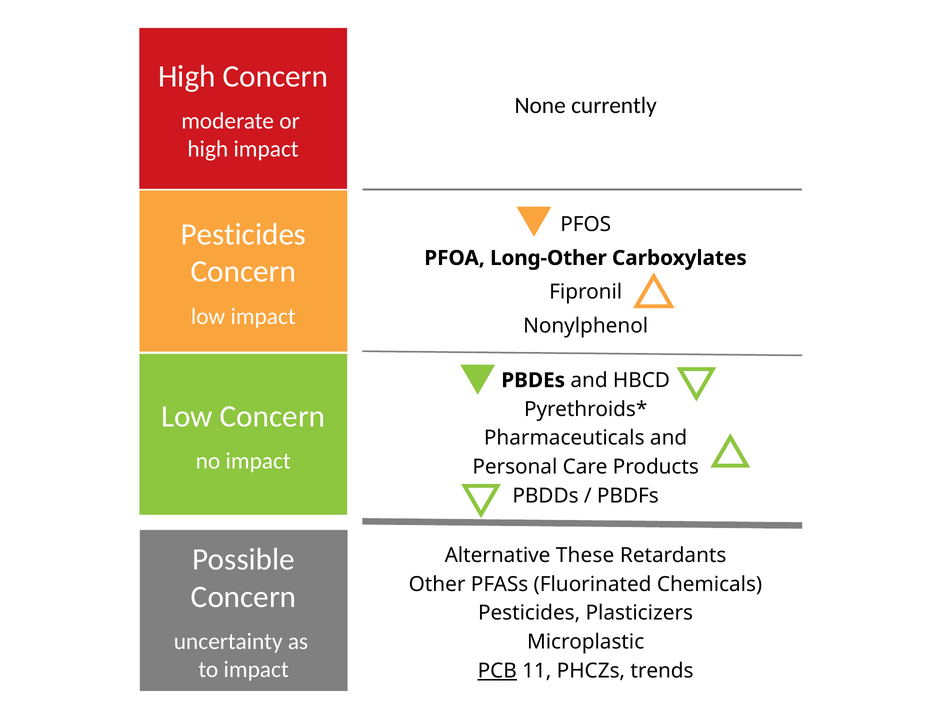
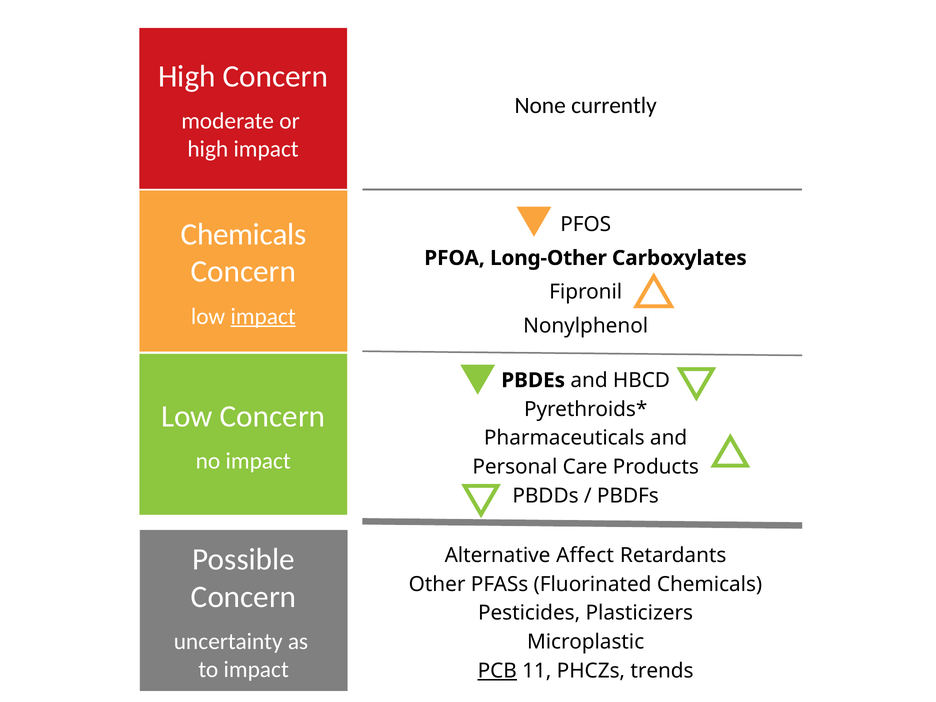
Pesticides: Pesticides -> Chemicals (244, 234)
impact underline: none -> present (263, 316)
These: These -> Affect (585, 555)
